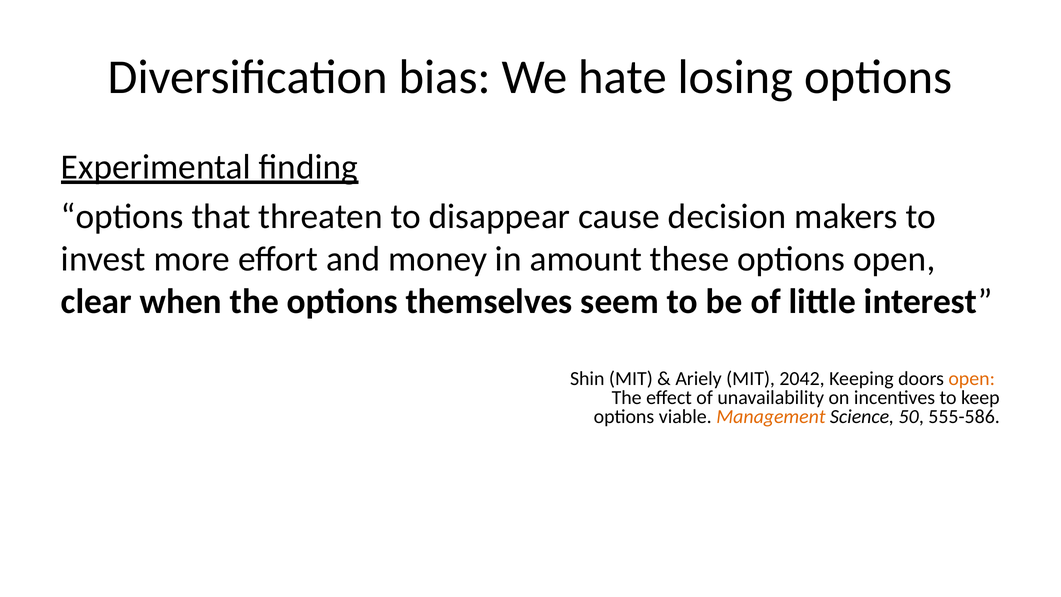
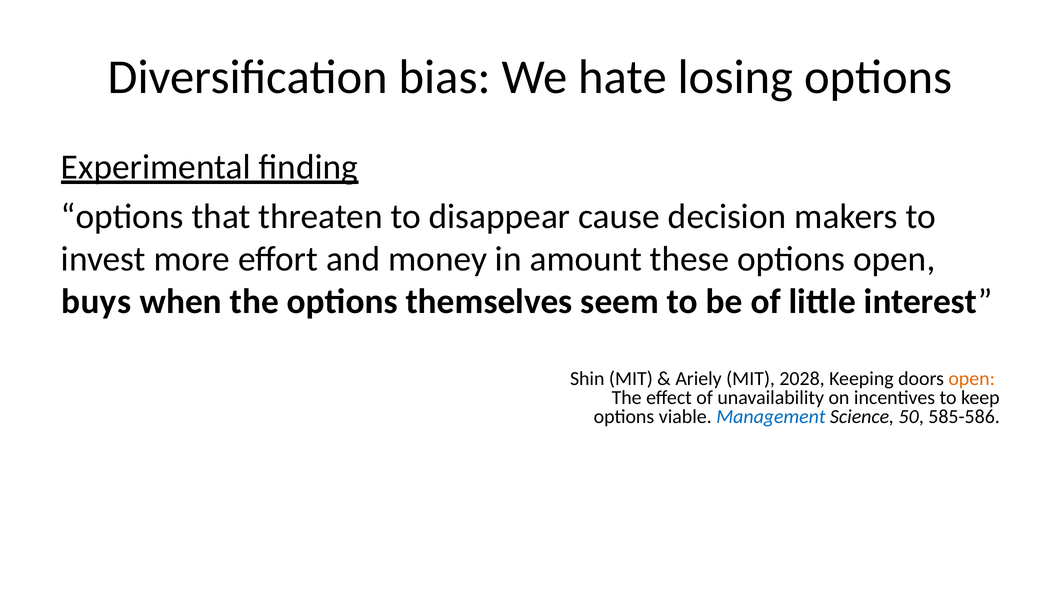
clear: clear -> buys (96, 301)
2042: 2042 -> 2028 (802, 379)
Management colour: orange -> blue (771, 417)
555-586: 555-586 -> 585-586 (964, 417)
